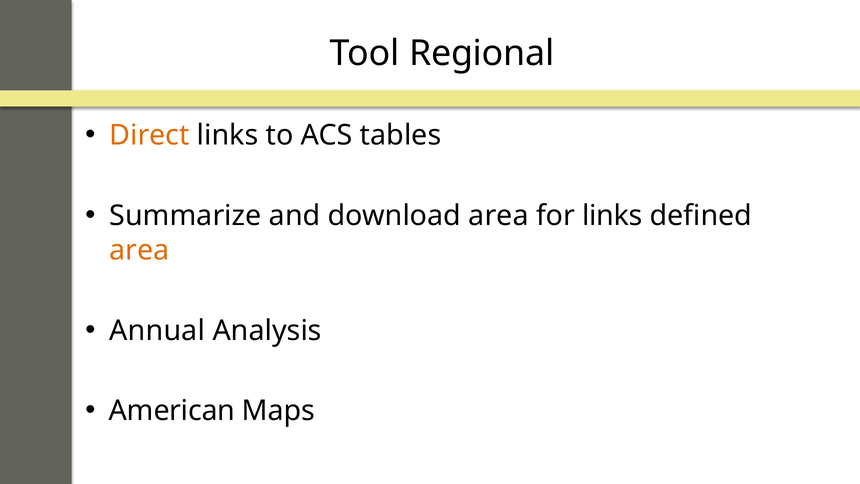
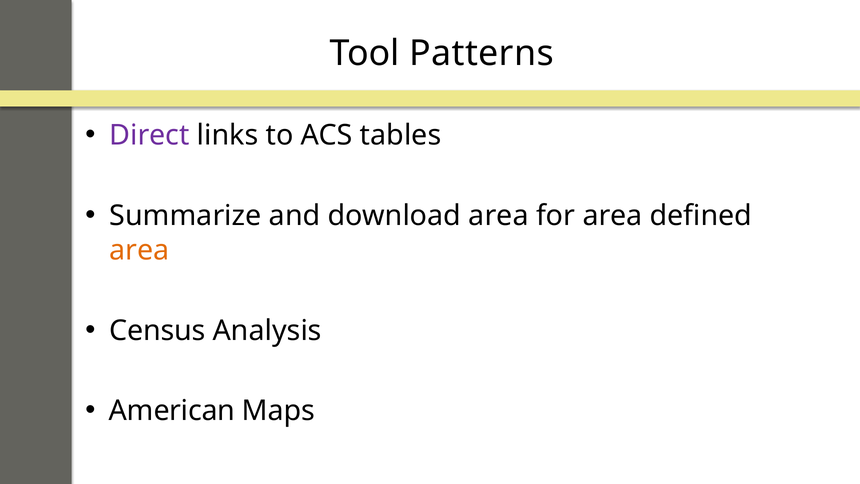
Regional: Regional -> Patterns (481, 54)
Direct colour: orange -> purple (149, 135)
for links: links -> area (612, 216)
Annual: Annual -> Census (157, 330)
